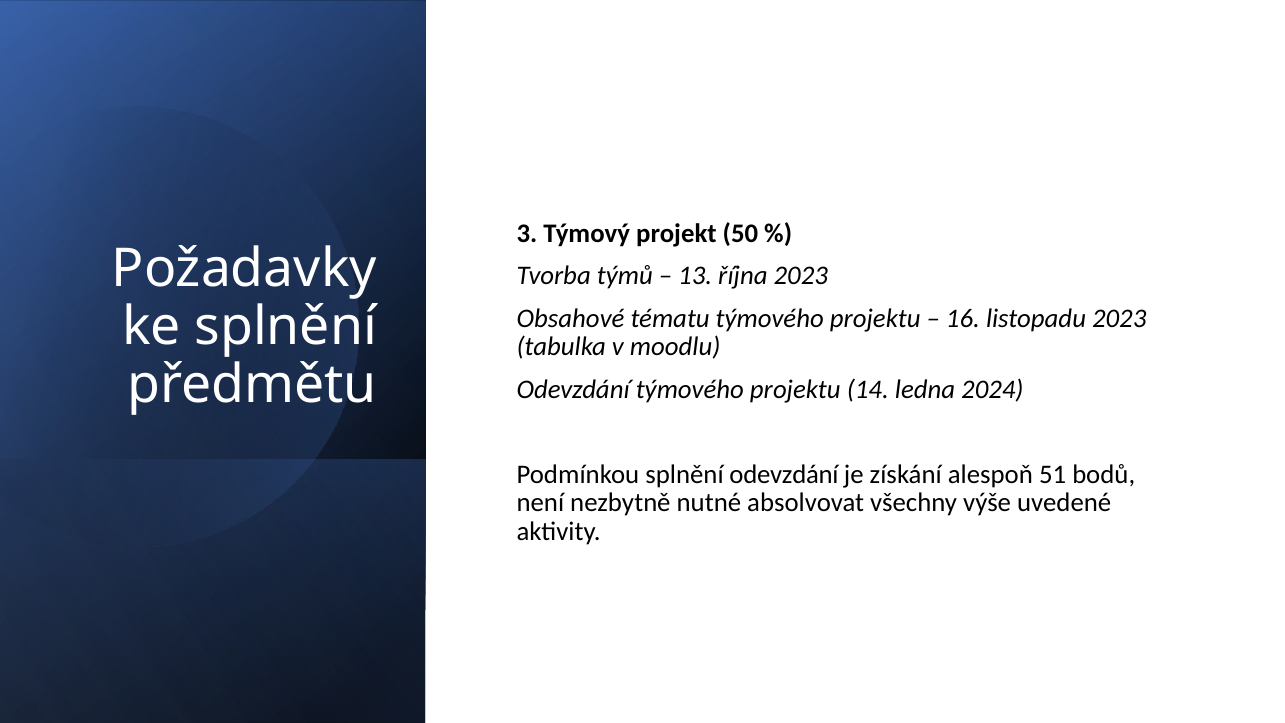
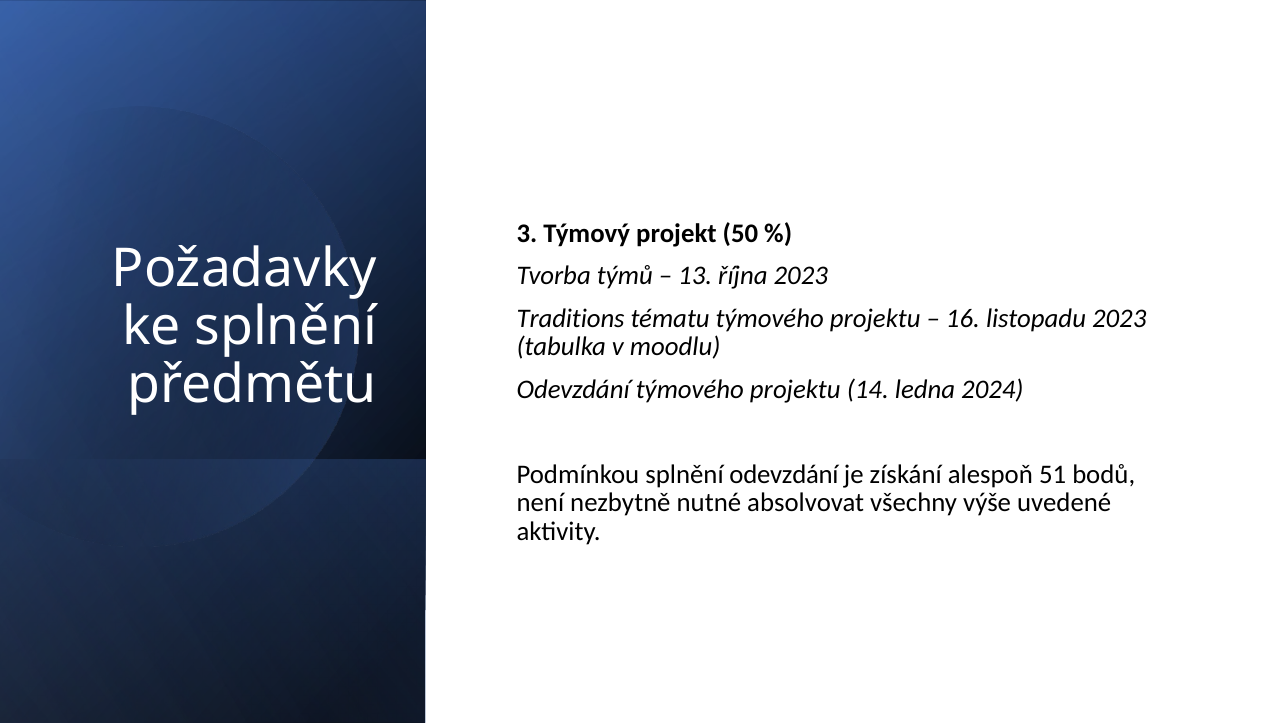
Obsahové: Obsahové -> Traditions (571, 318)
